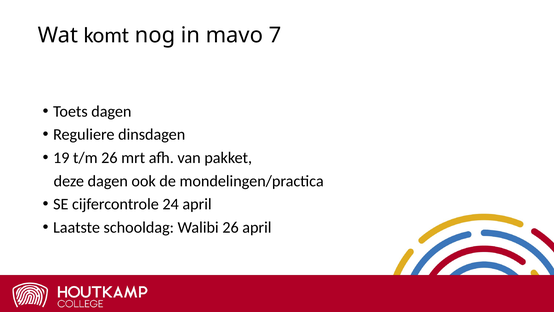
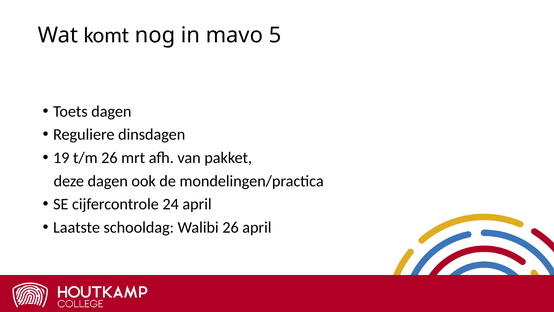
7: 7 -> 5 (275, 35)
